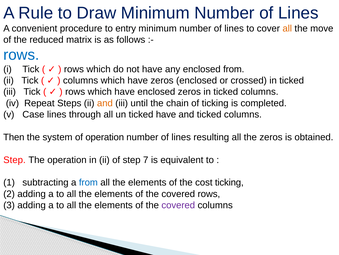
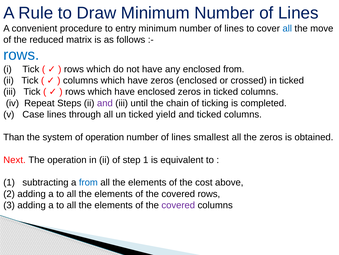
all colour: orange -> blue (287, 28)
and colour: orange -> purple (105, 103)
ticked have: have -> yield (166, 114)
Then: Then -> Than (14, 137)
resulting: resulting -> smallest (211, 137)
Step: Step -> Next (15, 159)
step 7: 7 -> 1 (146, 159)
cost ticking: ticking -> above (229, 182)
